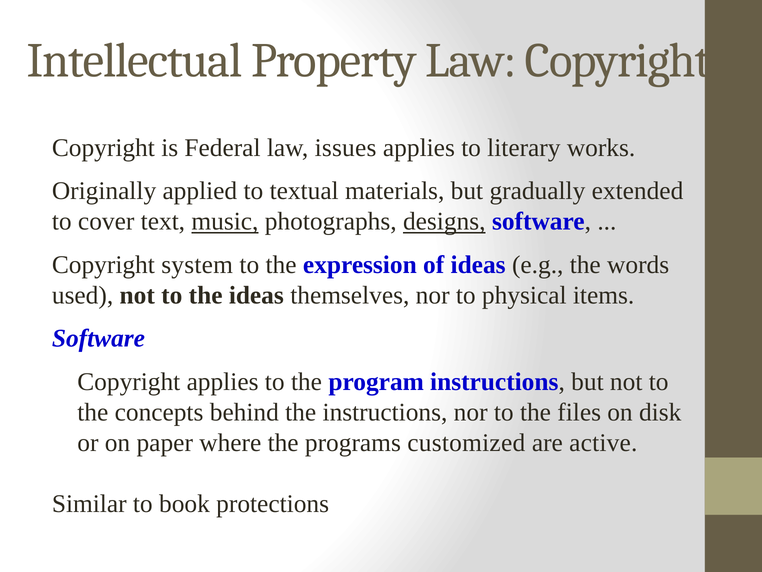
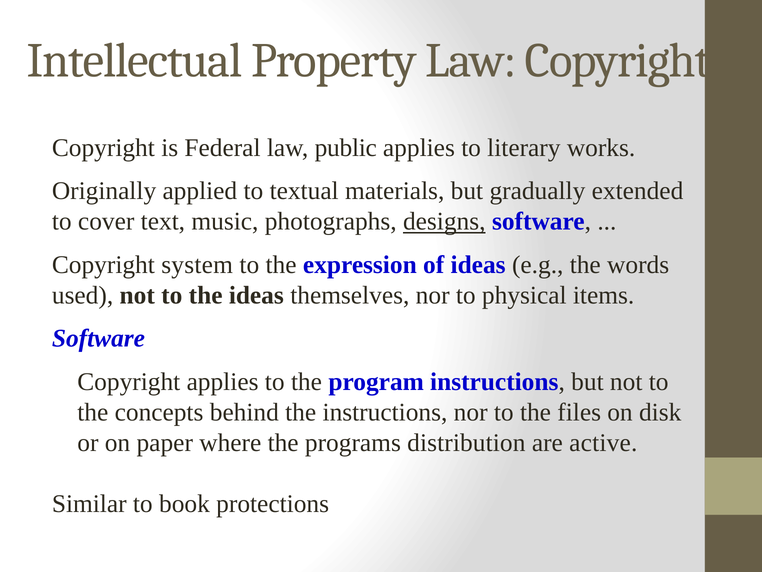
issues: issues -> public (346, 148)
music underline: present -> none (225, 221)
customized: customized -> distribution (466, 442)
